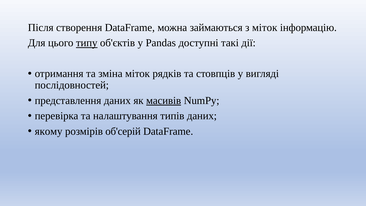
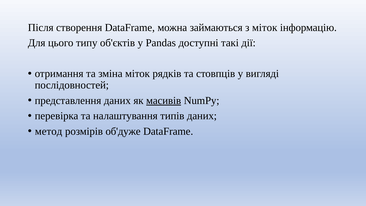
типу underline: present -> none (87, 43)
якому: якому -> метод (49, 131)
об'серій: об'серій -> об'дуже (123, 131)
